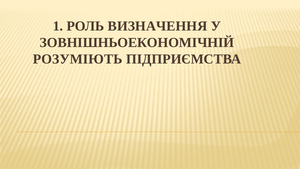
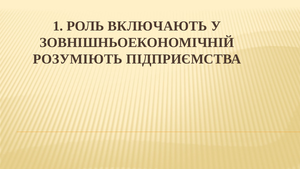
ВИЗНАЧЕННЯ: ВИЗНАЧЕННЯ -> ВКЛЮЧАЮТЬ (157, 26)
